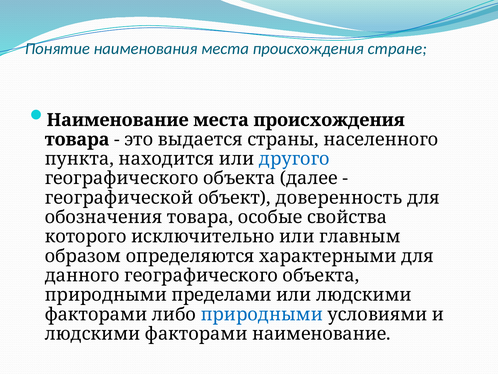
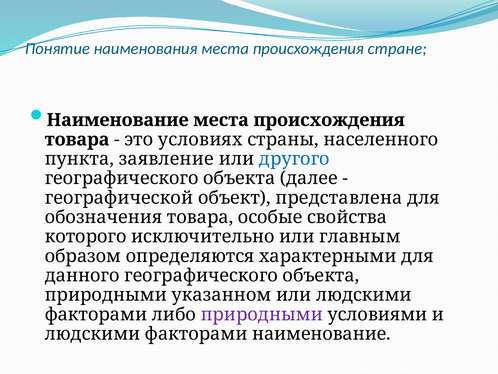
выдается: выдается -> условиях (200, 139)
находится: находится -> заявление (166, 159)
доверенность: доверенность -> представлена (339, 198)
пределами: пределами -> указанном (221, 295)
природными colour: blue -> purple (262, 314)
